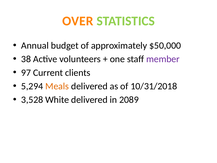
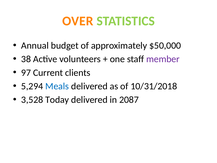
Meals colour: orange -> blue (57, 86)
White: White -> Today (57, 100)
2089: 2089 -> 2087 (129, 100)
